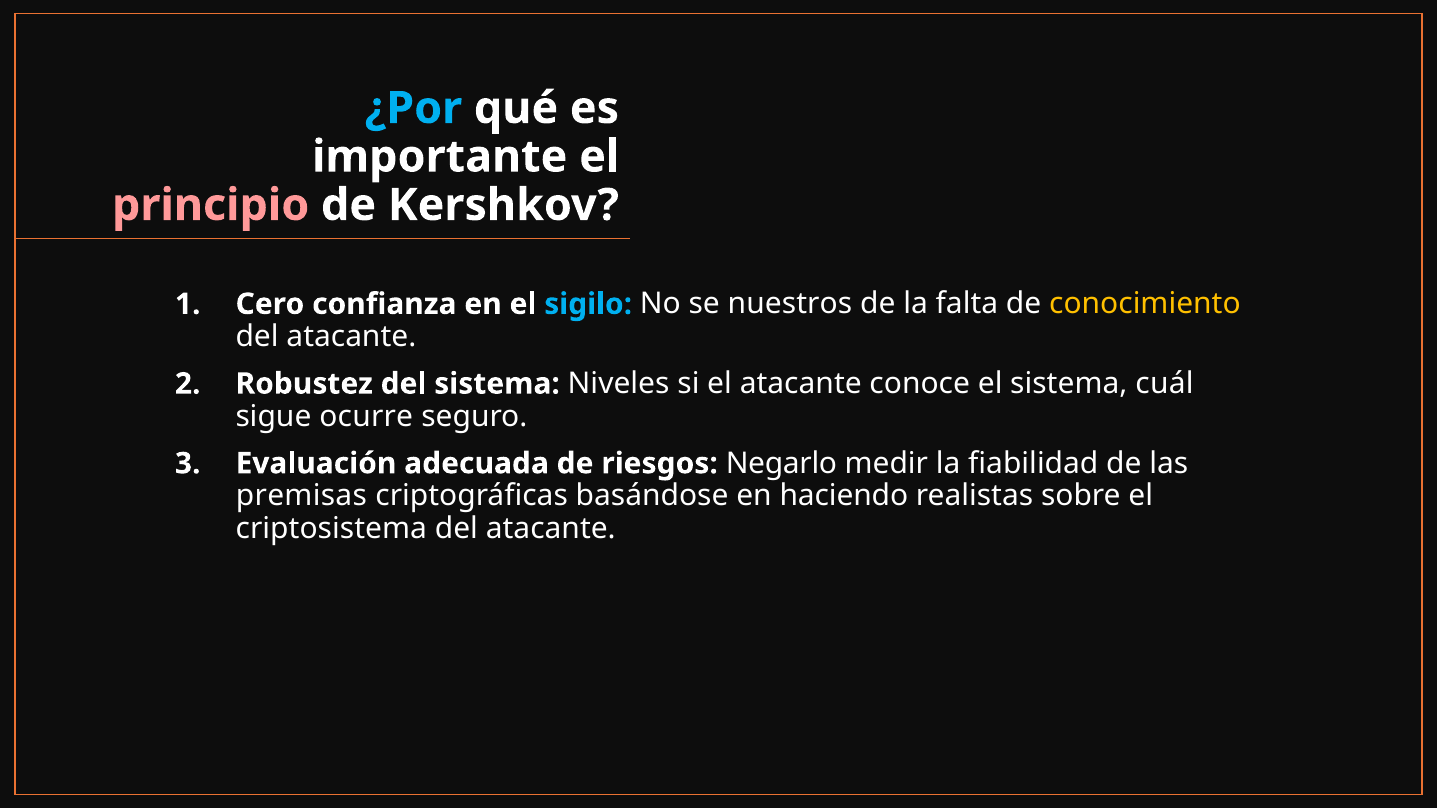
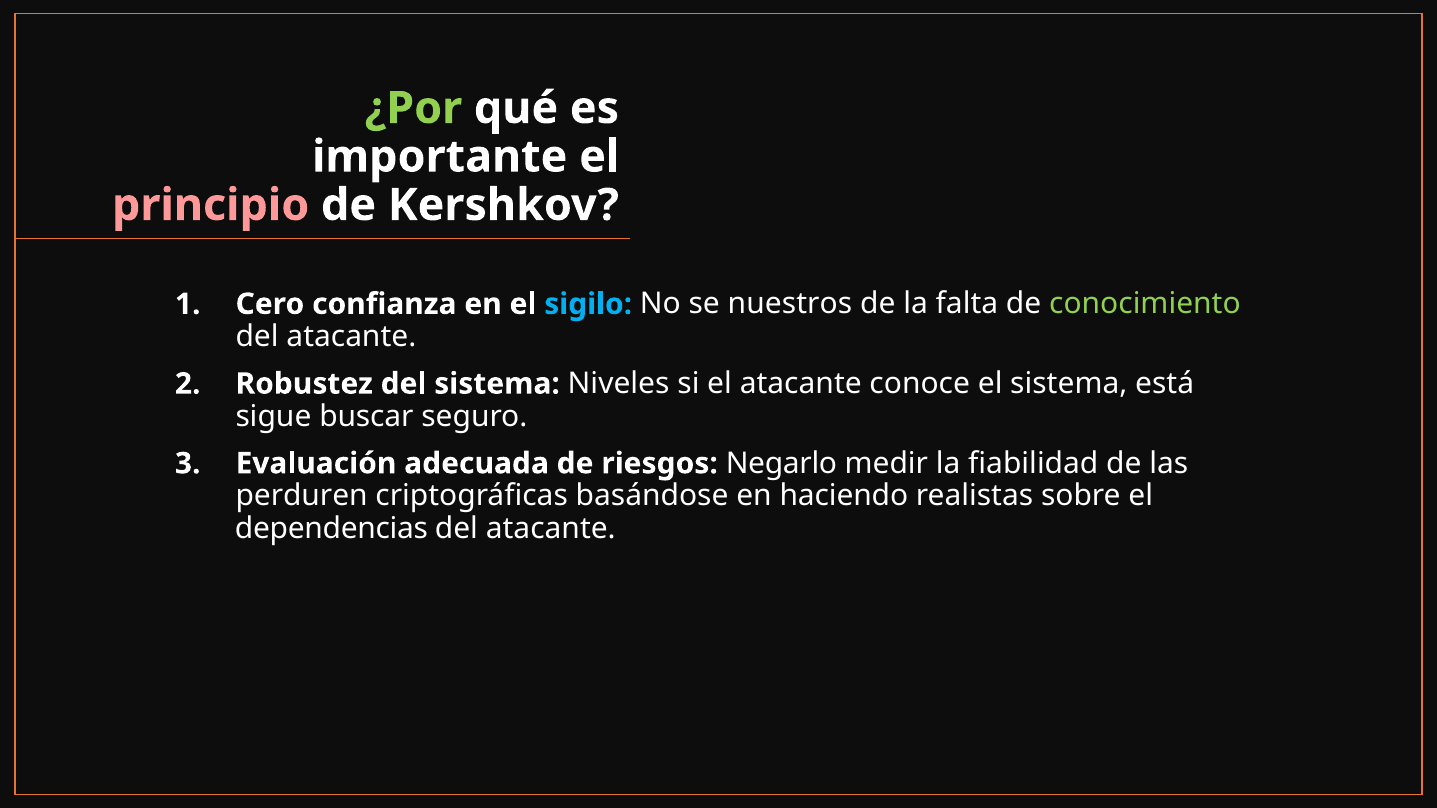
¿Por colour: light blue -> light green (414, 108)
conocimiento colour: yellow -> light green (1145, 304)
cuál: cuál -> está (1165, 384)
ocurre: ocurre -> buscar (366, 416)
premisas: premisas -> perduren (302, 496)
criptosistema: criptosistema -> dependencias (331, 528)
